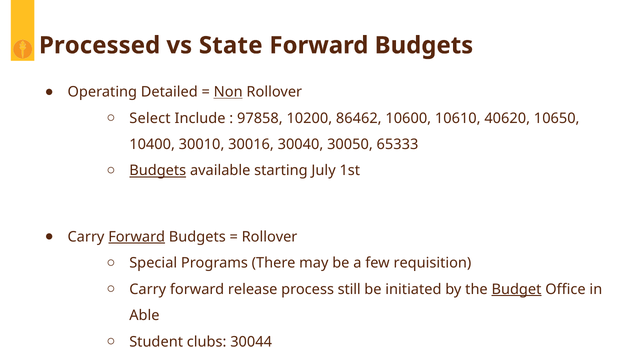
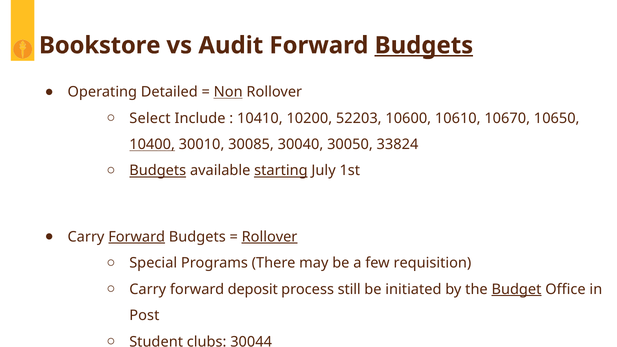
Processed: Processed -> Bookstore (100, 45)
State: State -> Audit (231, 45)
Budgets underline: none -> present (424, 45)
97858: 97858 -> 10410 (260, 118)
86462: 86462 -> 52203 (359, 118)
40620: 40620 -> 10670 (507, 118)
10400 underline: none -> present (152, 144)
30016: 30016 -> 30085 (251, 144)
65333: 65333 -> 33824 (397, 144)
starting underline: none -> present (281, 171)
Rollover underline: none -> present (270, 237)
release: release -> deposit (253, 289)
Able: Able -> Post (144, 316)
